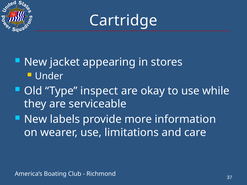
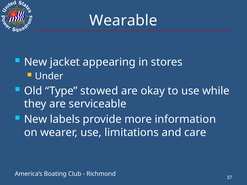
Cartridge: Cartridge -> Wearable (123, 21)
inspect: inspect -> stowed (99, 91)
